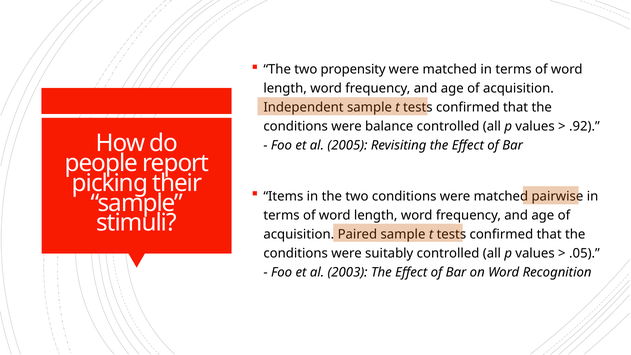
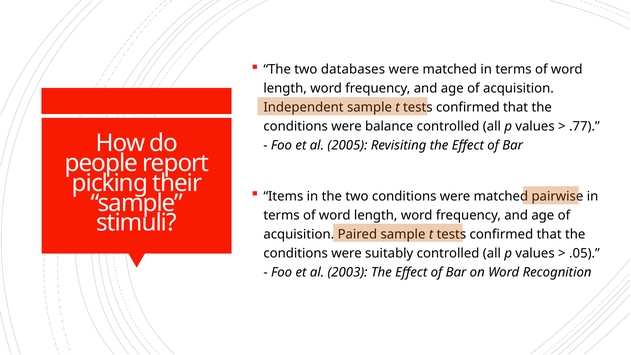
propensity: propensity -> databases (353, 69)
.92: .92 -> .77 (584, 126)
